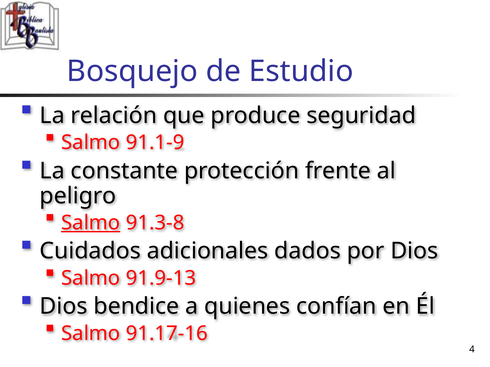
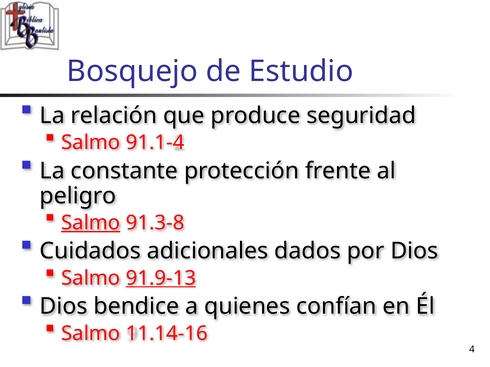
91.1-9: 91.1-9 -> 91.1-4 (155, 143)
91.9-13 underline: none -> present (161, 278)
91.17-16: 91.17-16 -> 11.14-16 (167, 334)
